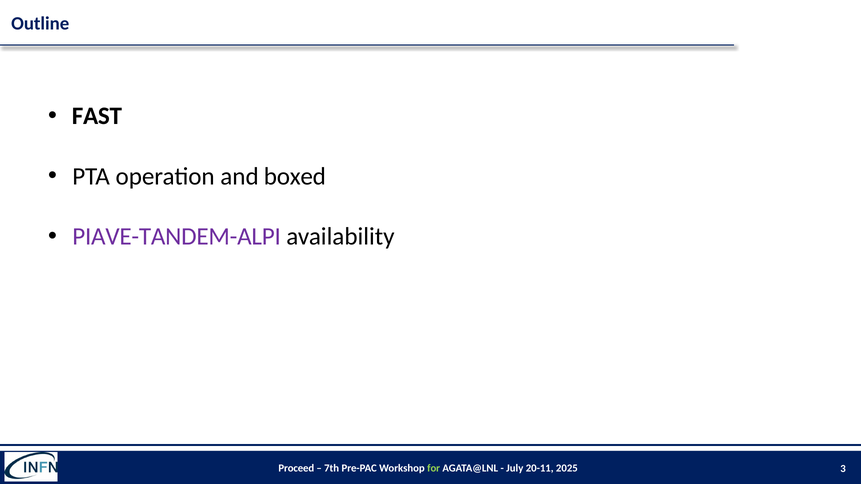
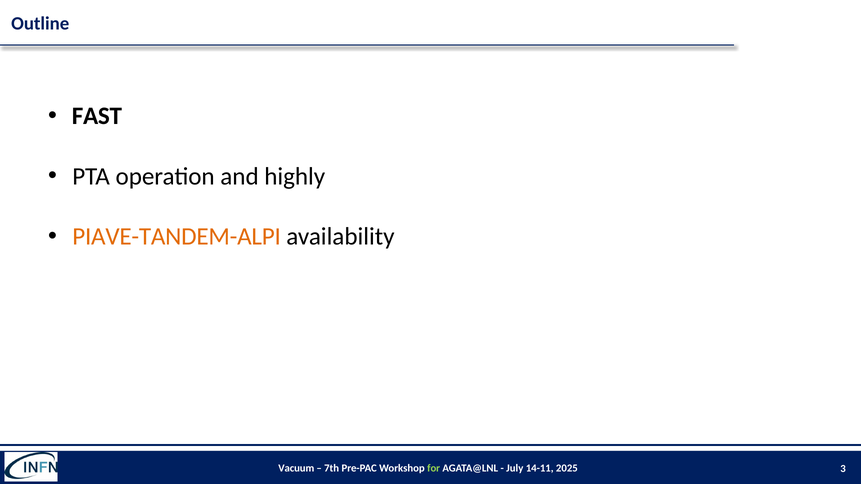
boxed: boxed -> highly (295, 177)
PIAVE-TANDEM-ALPI colour: purple -> orange (177, 237)
Proceed: Proceed -> Vacuum (296, 468)
20-11: 20-11 -> 14-11 (540, 468)
